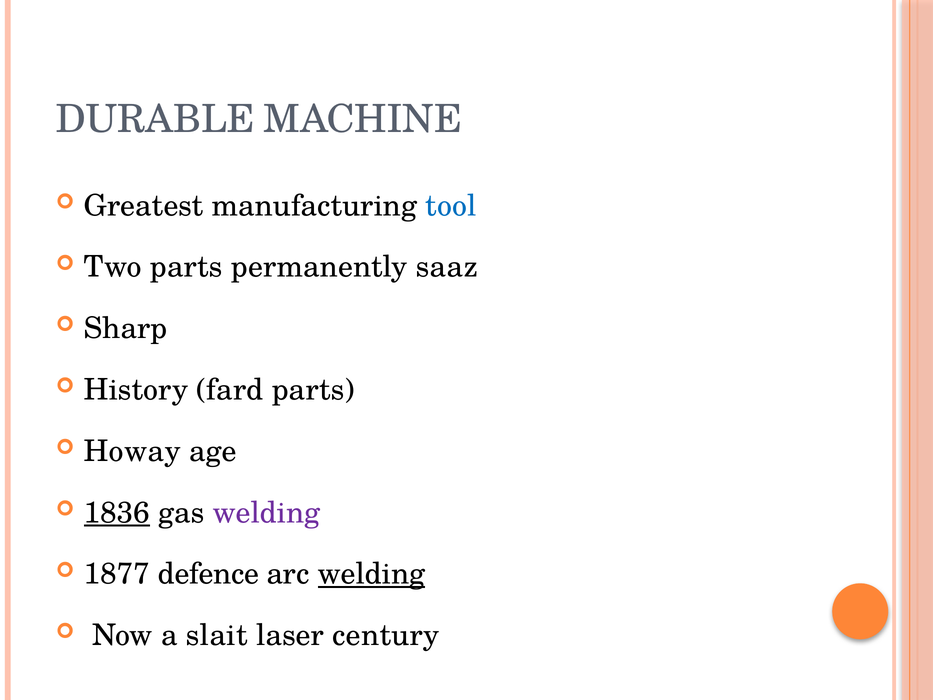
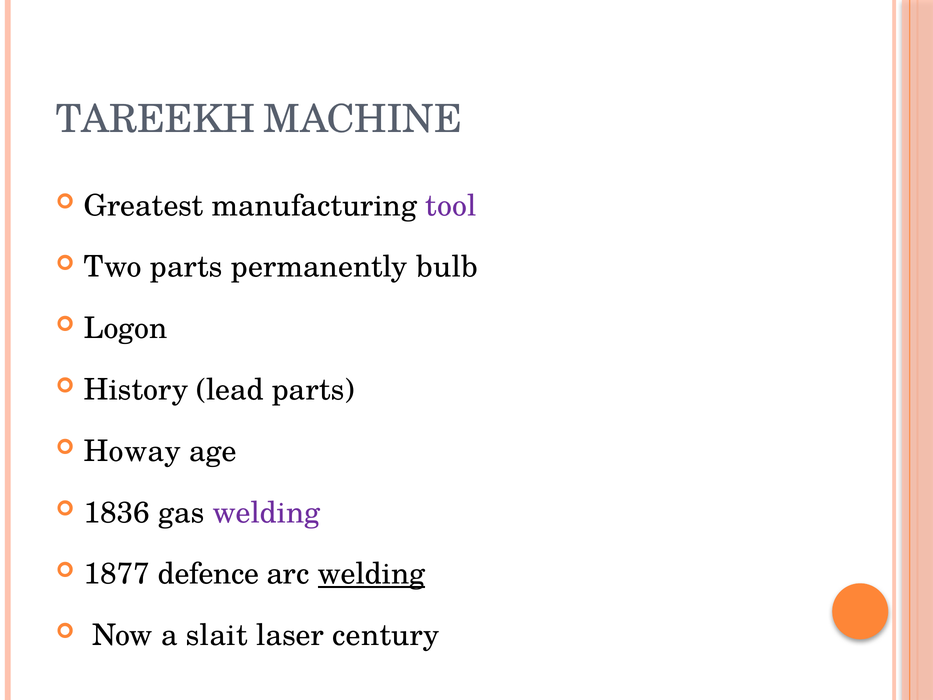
DURABLE: DURABLE -> TAREEKH (155, 119)
tool colour: blue -> purple (451, 206)
saaz: saaz -> bulb (447, 267)
Sharp: Sharp -> Logon (126, 328)
fard: fard -> lead (230, 390)
1836 underline: present -> none (117, 513)
